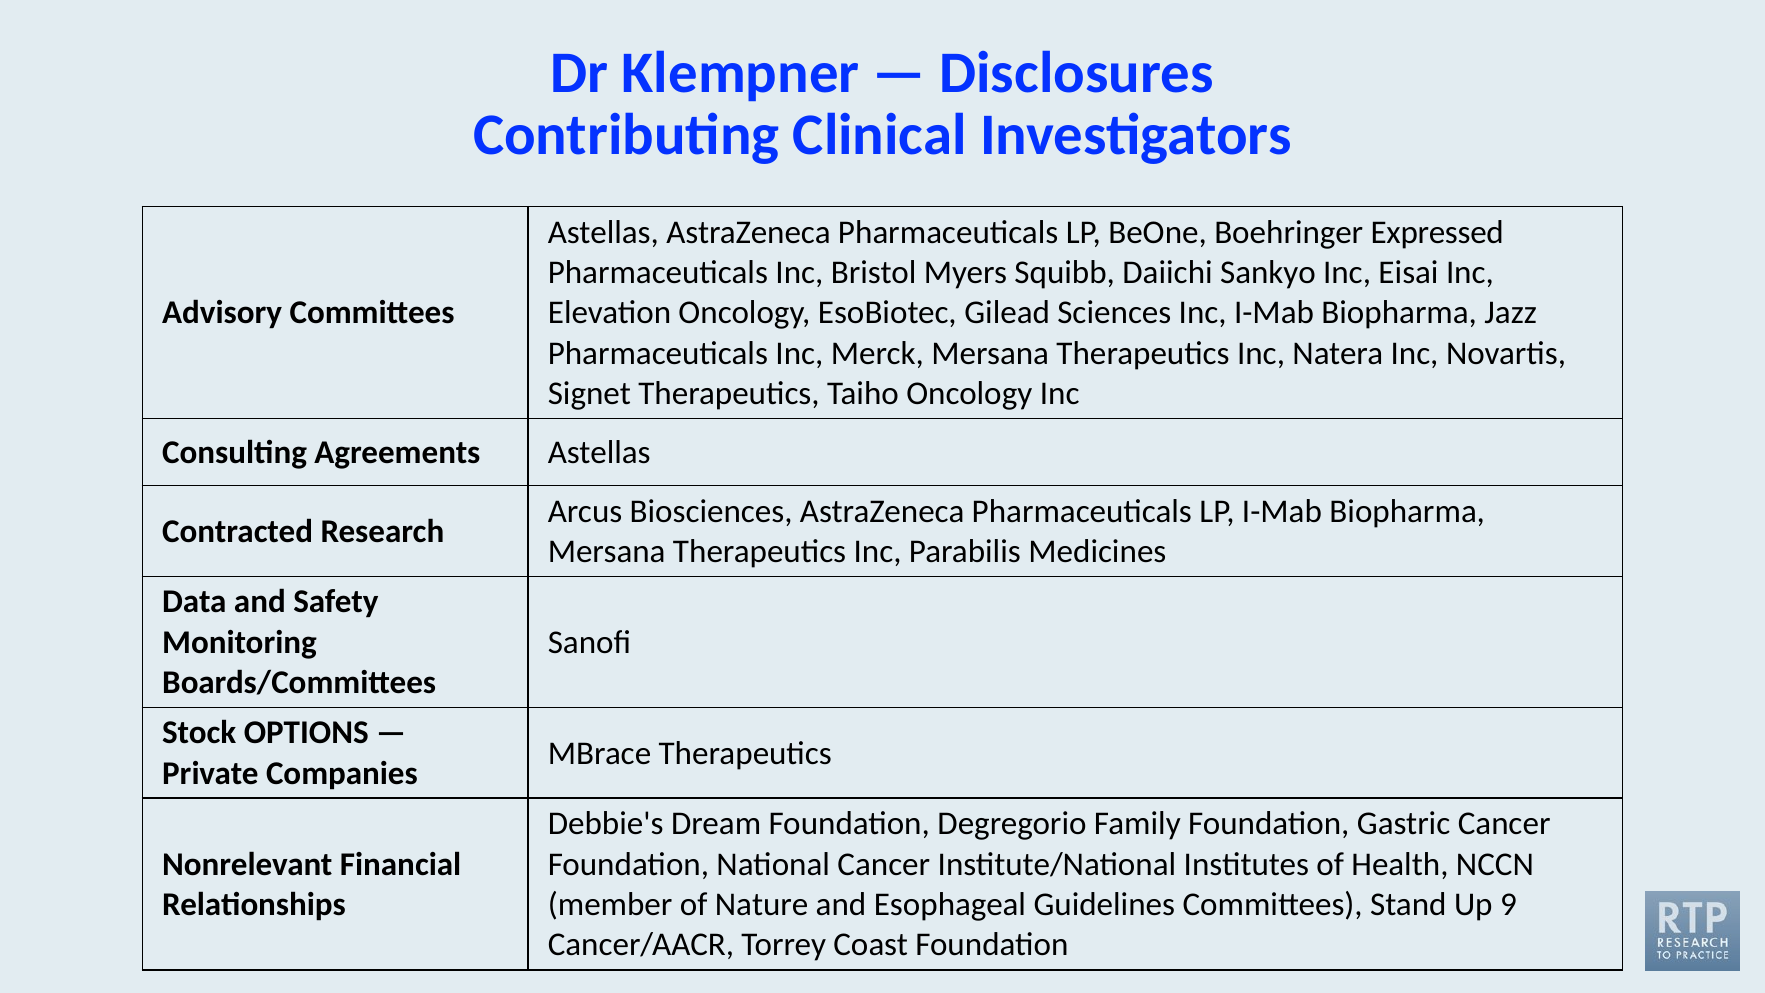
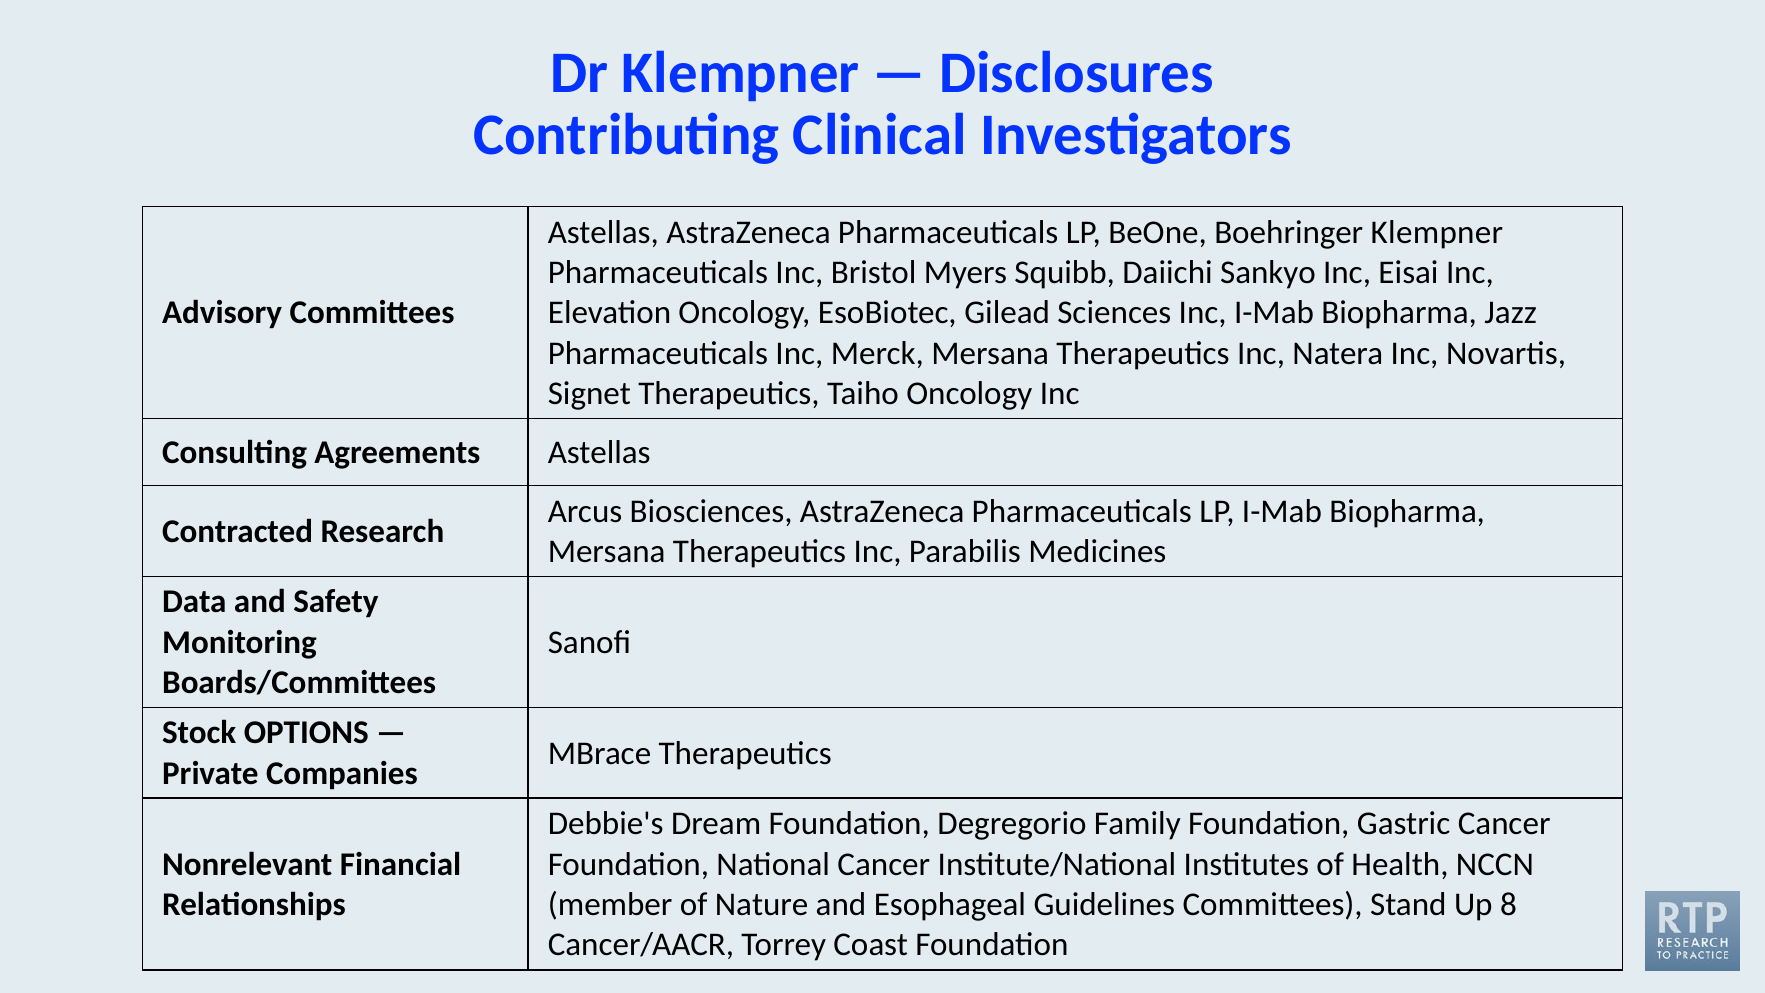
Boehringer Expressed: Expressed -> Klempner (1437, 232)
9: 9 -> 8 (1508, 904)
